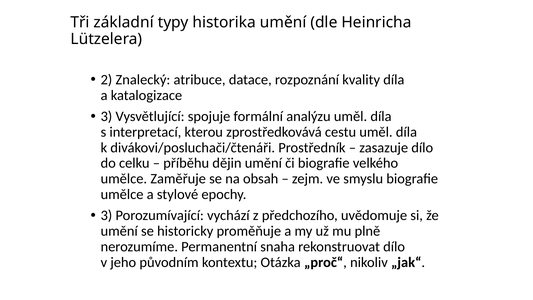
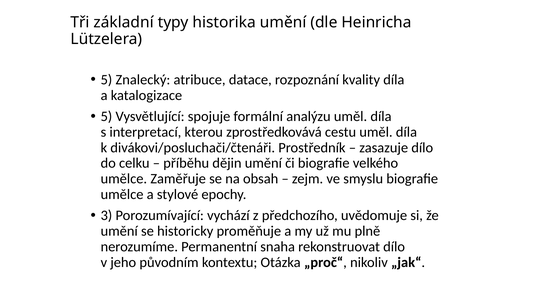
2: 2 -> 5 (106, 80)
3: 3 -> 5 (106, 116)
